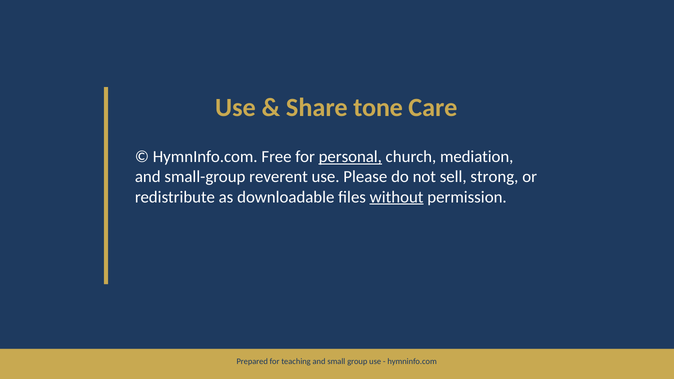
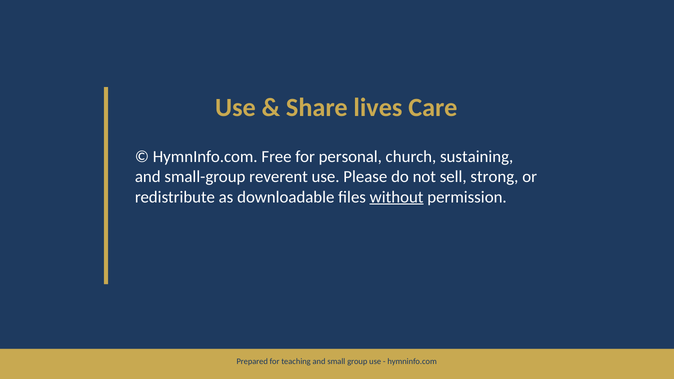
tone: tone -> lives (378, 107)
personal underline: present -> none (350, 157)
mediation: mediation -> sustaining (477, 157)
